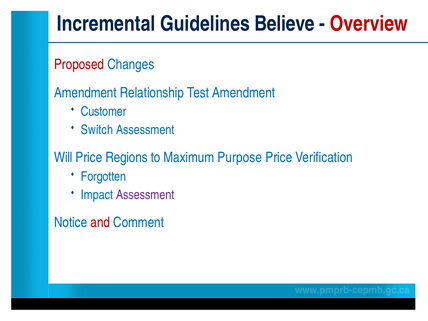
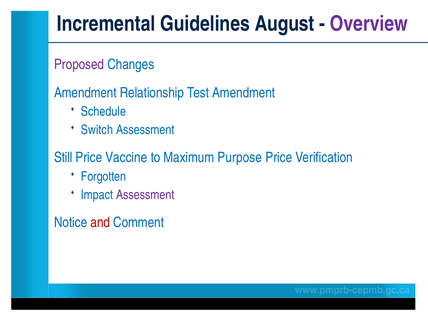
Believe: Believe -> August (285, 24)
Overview colour: red -> purple (369, 24)
Proposed colour: red -> purple (79, 64)
Customer: Customer -> Schedule (103, 112)
Will: Will -> Still (63, 158)
Regions: Regions -> Vaccine (126, 158)
